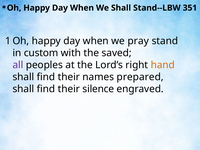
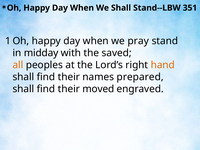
custom: custom -> midday (41, 53)
all colour: purple -> orange (18, 65)
silence: silence -> moved (98, 89)
